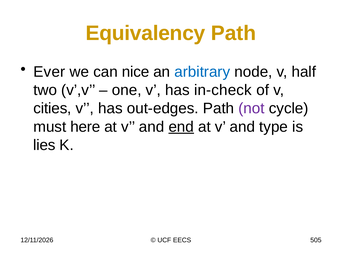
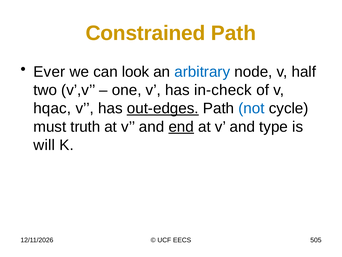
Equivalency: Equivalency -> Constrained (145, 33)
nice: nice -> look (136, 72)
cities: cities -> hqac (52, 108)
out-edges underline: none -> present (163, 108)
not colour: purple -> blue (251, 108)
here: here -> truth (85, 126)
lies: lies -> will (44, 145)
